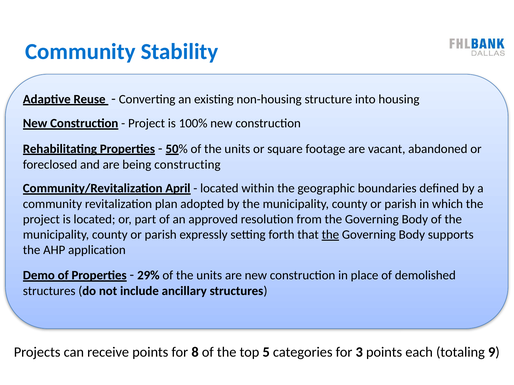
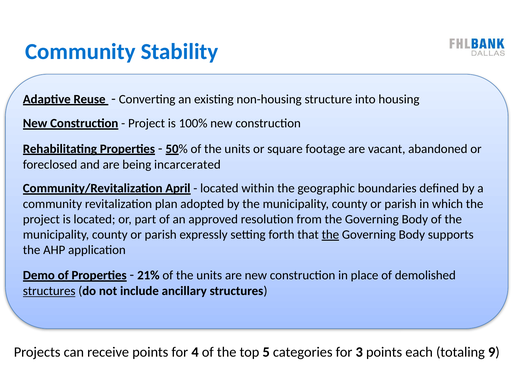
constructing: constructing -> incarcerated (187, 165)
29%: 29% -> 21% (148, 276)
structures underline: none -> present (49, 291)
8: 8 -> 4 (195, 353)
